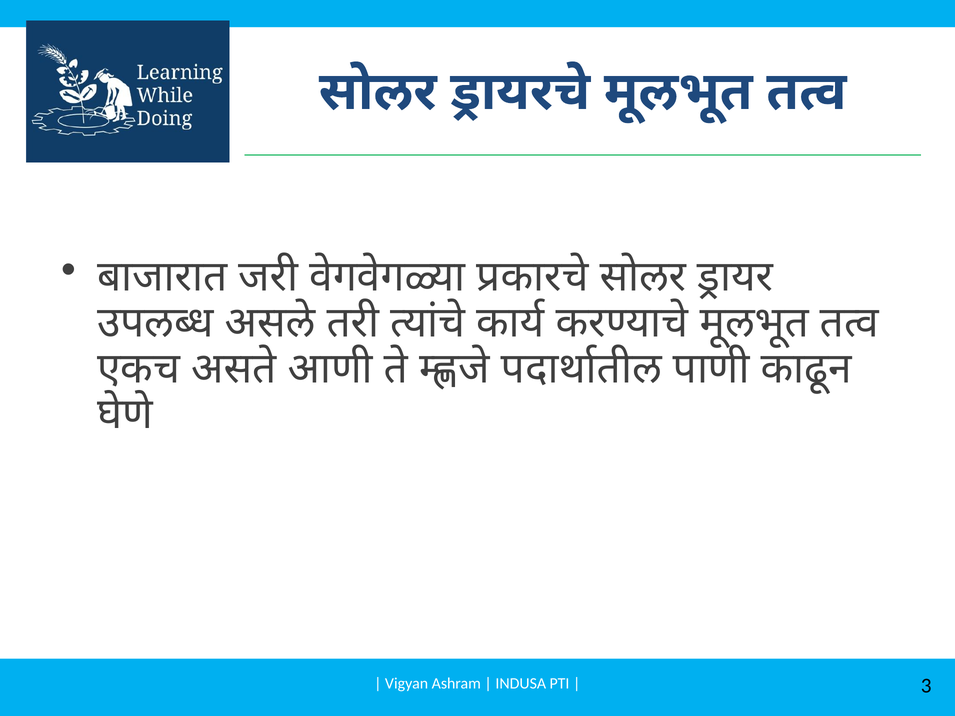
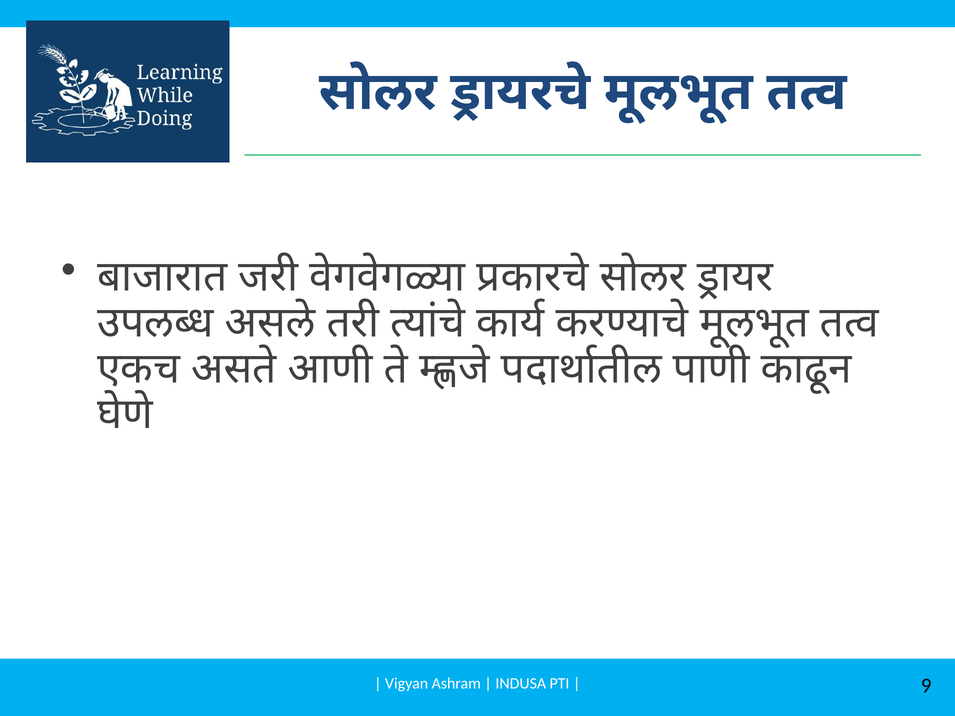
3: 3 -> 9 (926, 686)
